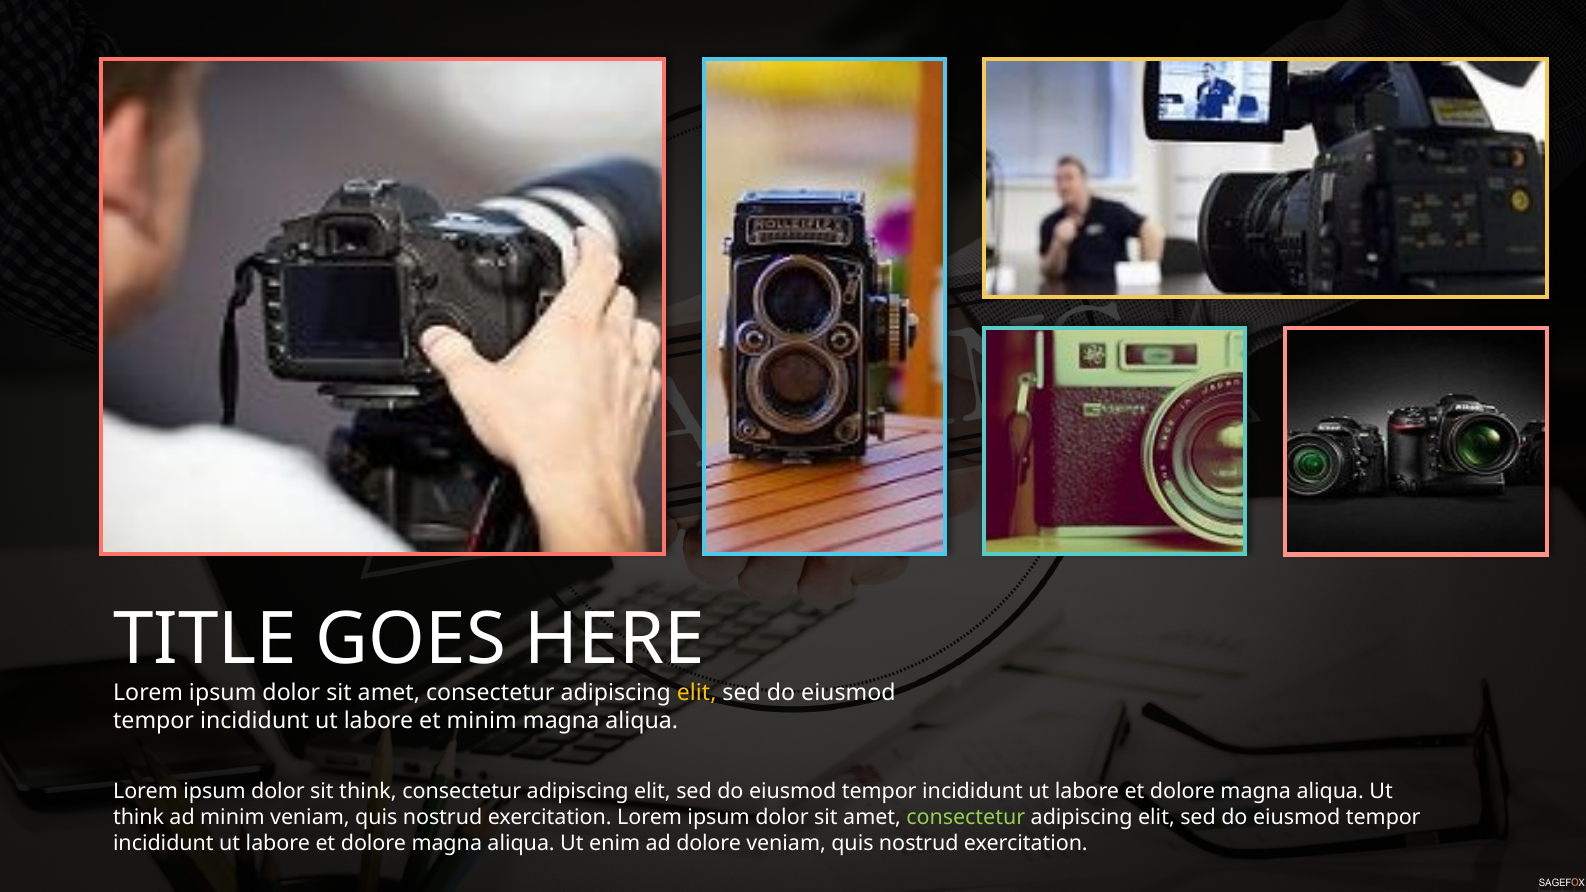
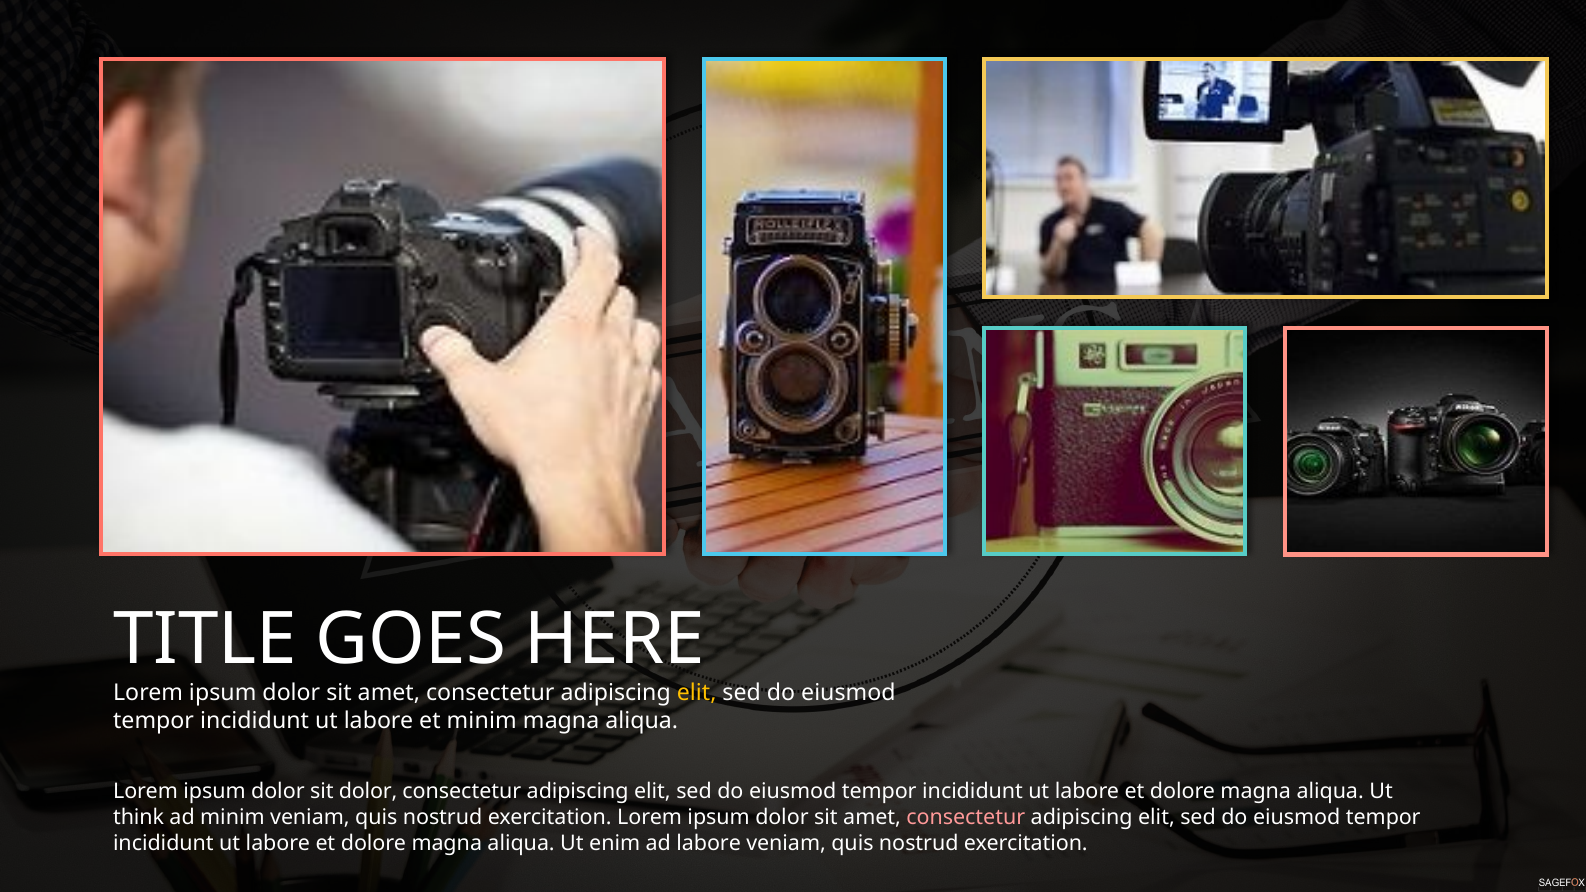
sit think: think -> dolor (368, 792)
consectetur colour: light green -> pink (966, 818)
ad dolore: dolore -> labore (709, 843)
